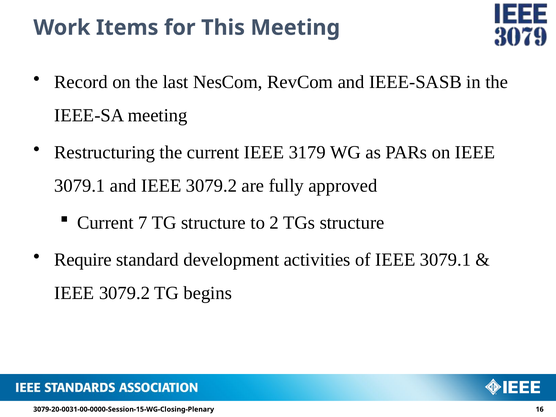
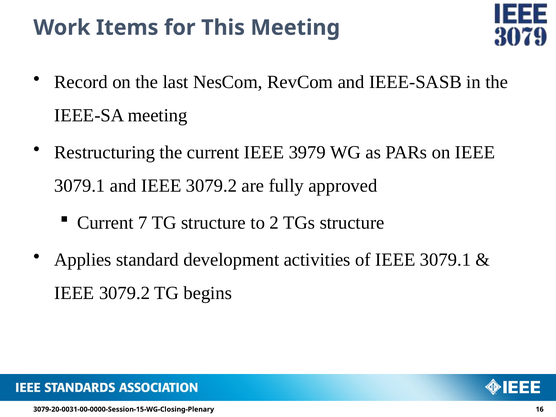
3179: 3179 -> 3979 (307, 152)
Require: Require -> Applies (83, 260)
